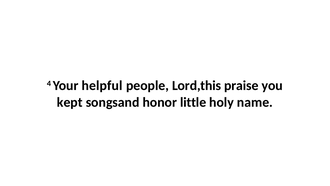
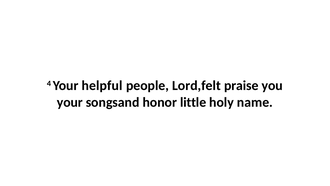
Lord,this: Lord,this -> Lord,felt (196, 86)
kept: kept -> your (70, 102)
